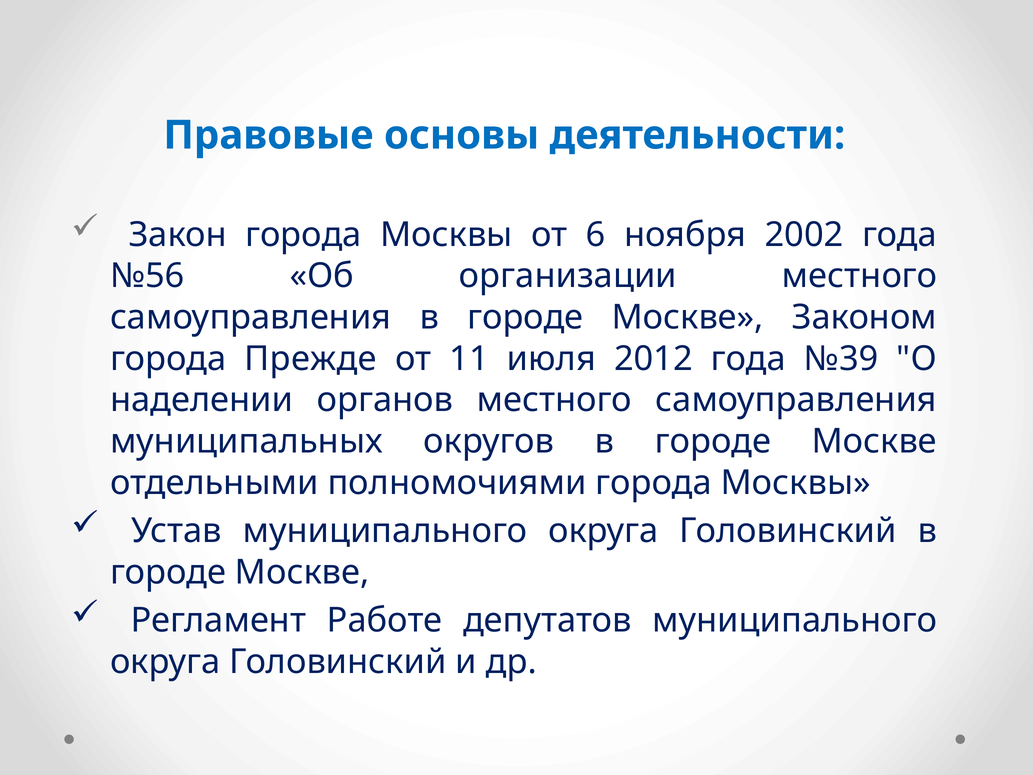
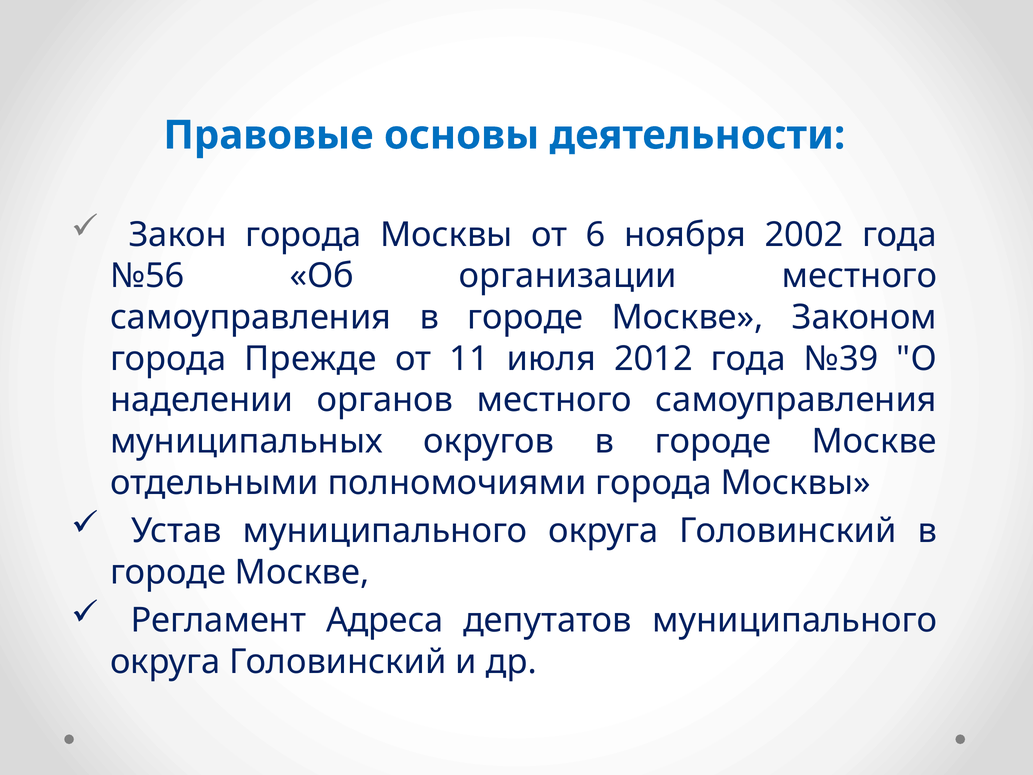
Работе: Работе -> Адреса (385, 620)
